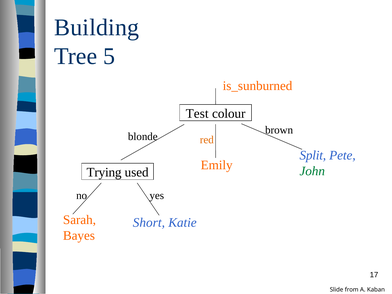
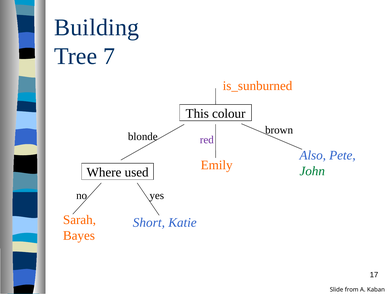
5: 5 -> 7 (109, 56)
Test: Test -> This (197, 114)
red colour: orange -> purple (207, 140)
Split: Split -> Also (313, 155)
Trying: Trying -> Where (104, 172)
